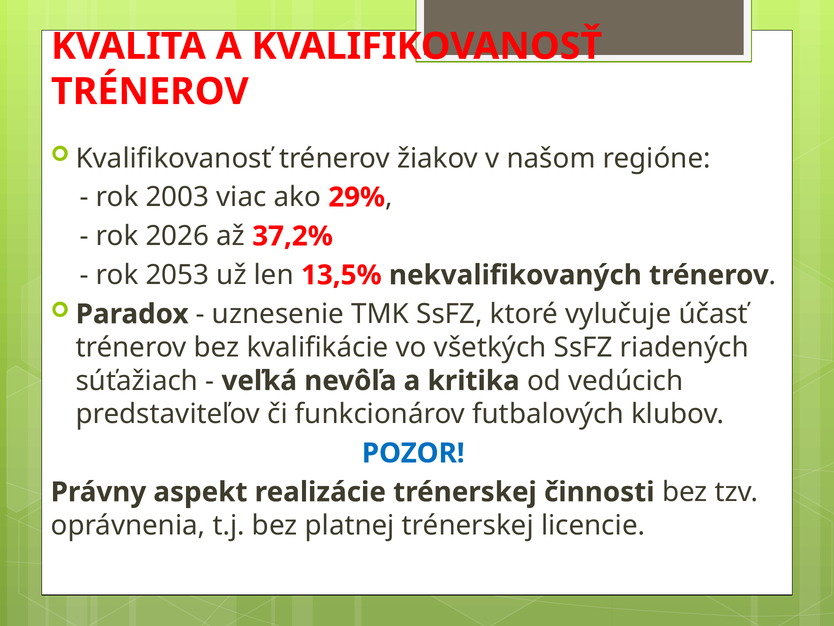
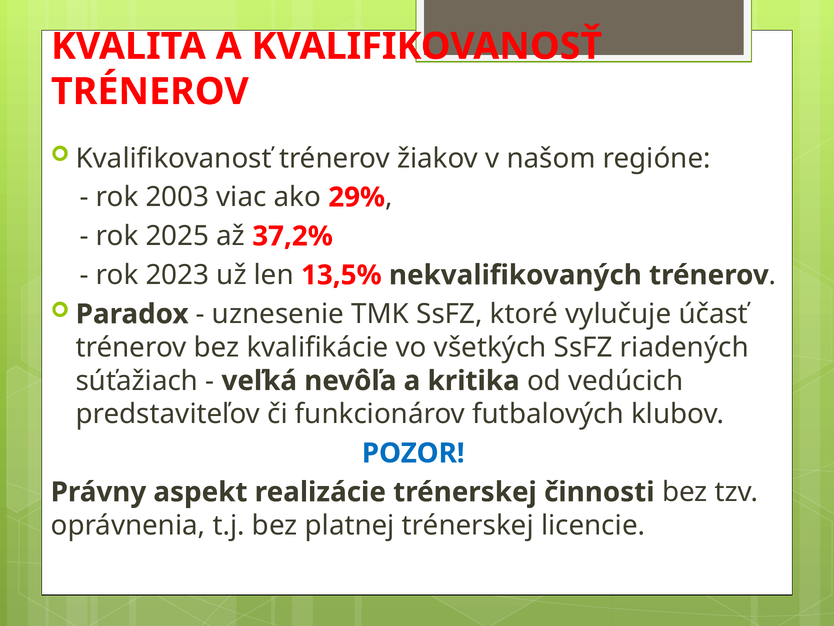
2026: 2026 -> 2025 (177, 236)
2053: 2053 -> 2023 (177, 275)
